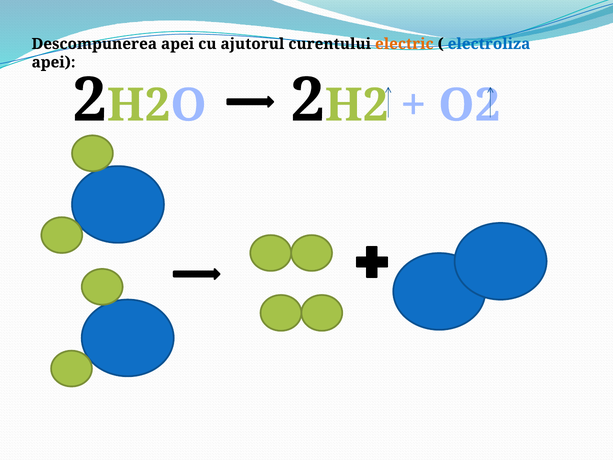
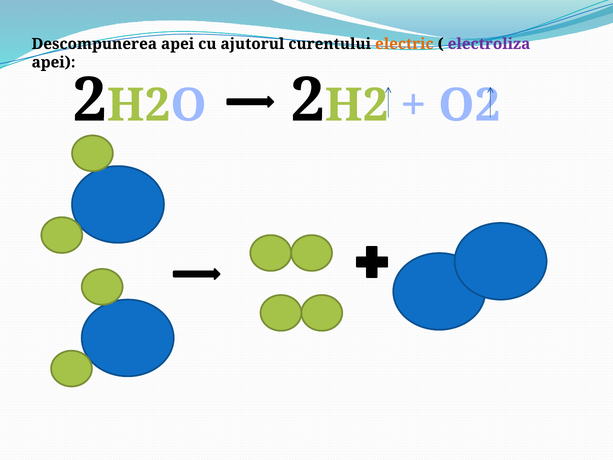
electroliza colour: blue -> purple (489, 44)
